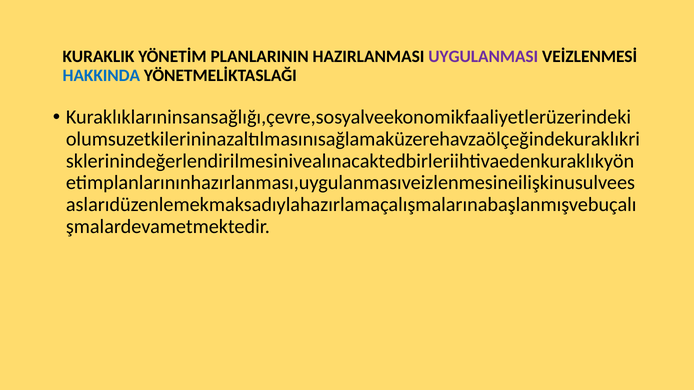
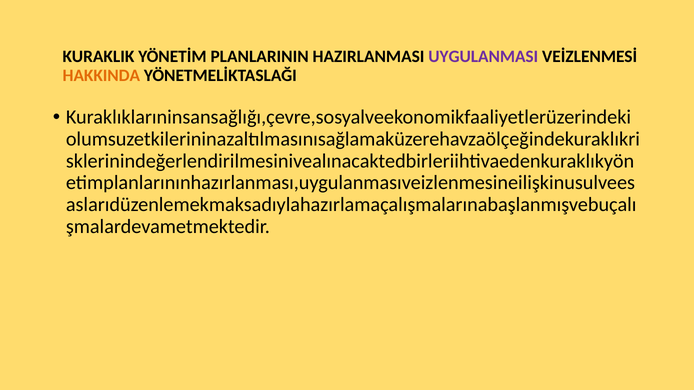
HAKKINDA colour: blue -> orange (101, 75)
